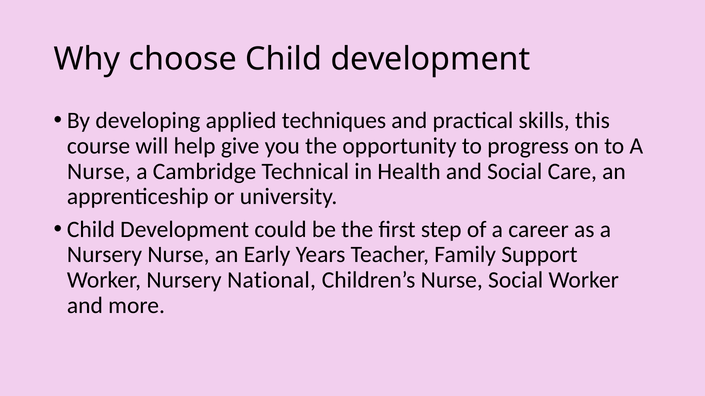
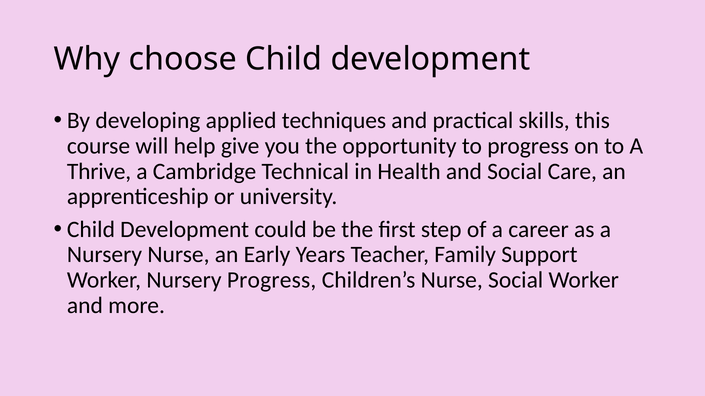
Nurse: Nurse -> Thrive (99, 172)
Nursery National: National -> Progress (272, 280)
